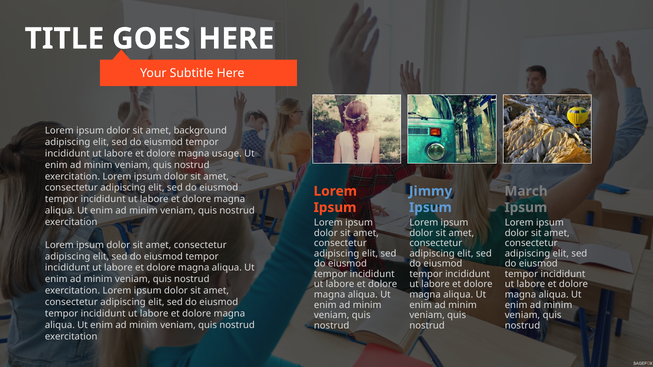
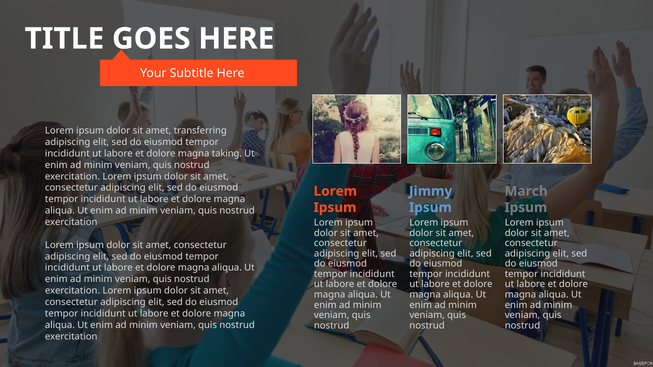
background: background -> transferring (200, 131)
usage: usage -> taking (227, 154)
